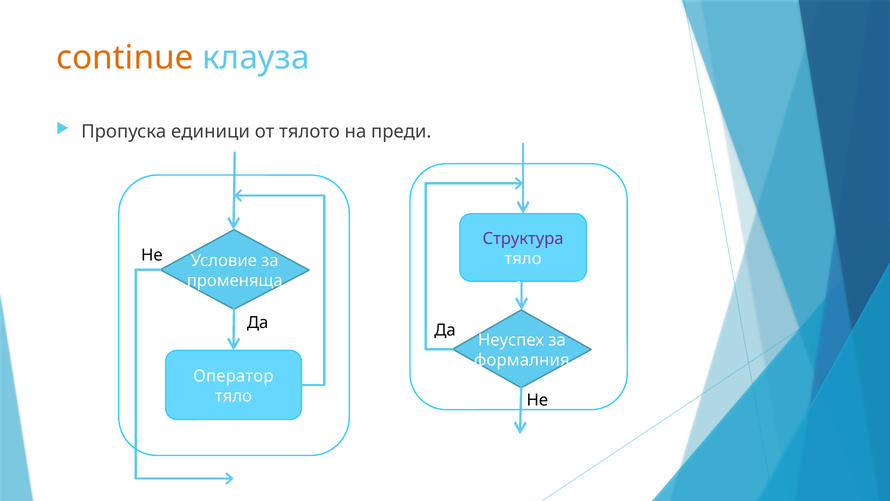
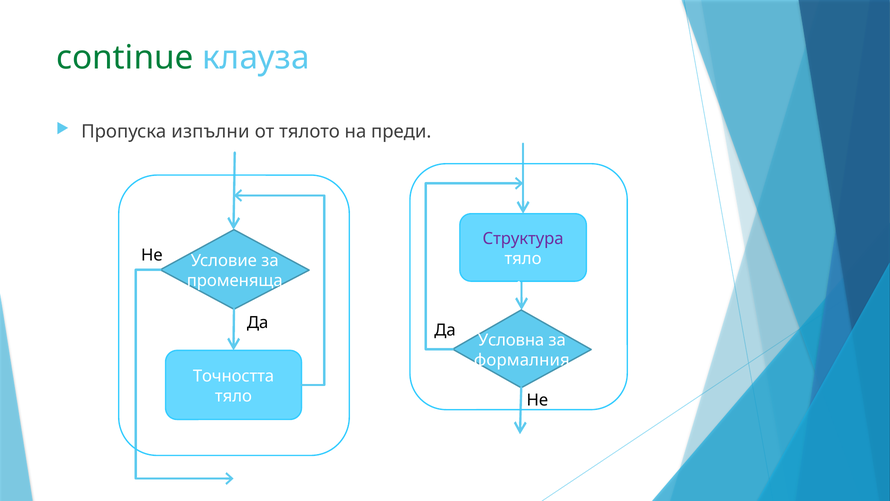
continue colour: orange -> green (125, 58)
единици: единици -> изпълни (210, 132)
Неуспех: Неуспех -> Условна (511, 340)
Оператор: Оператор -> Точността (234, 376)
